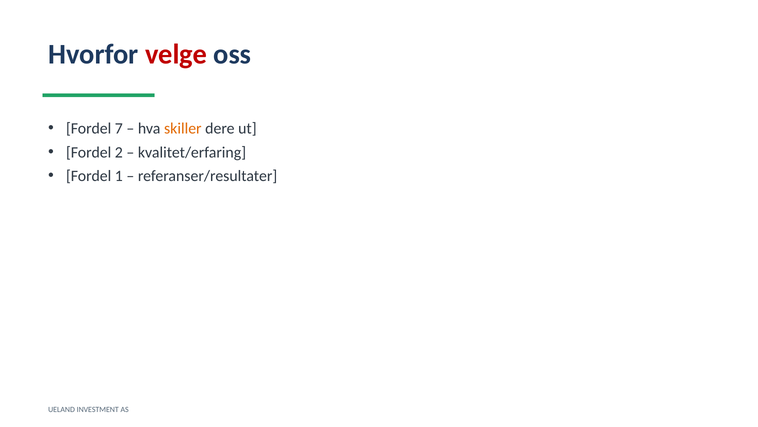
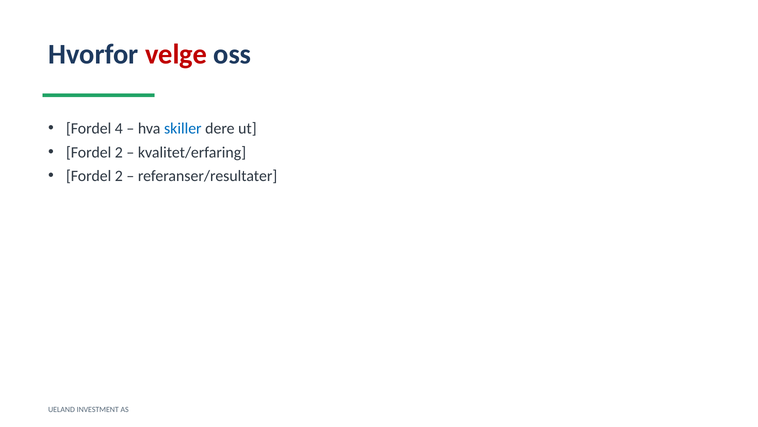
7: 7 -> 4 (119, 128)
skiller colour: orange -> blue (183, 128)
1: 1 -> 2 (119, 176)
